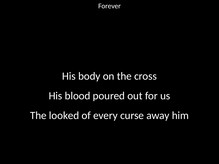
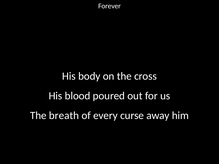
looked: looked -> breath (64, 116)
